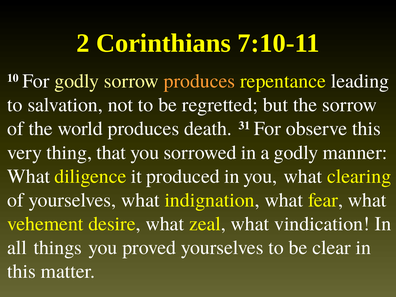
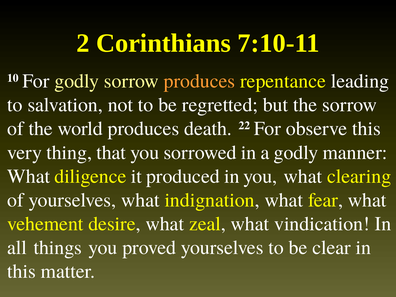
31: 31 -> 22 (244, 126)
